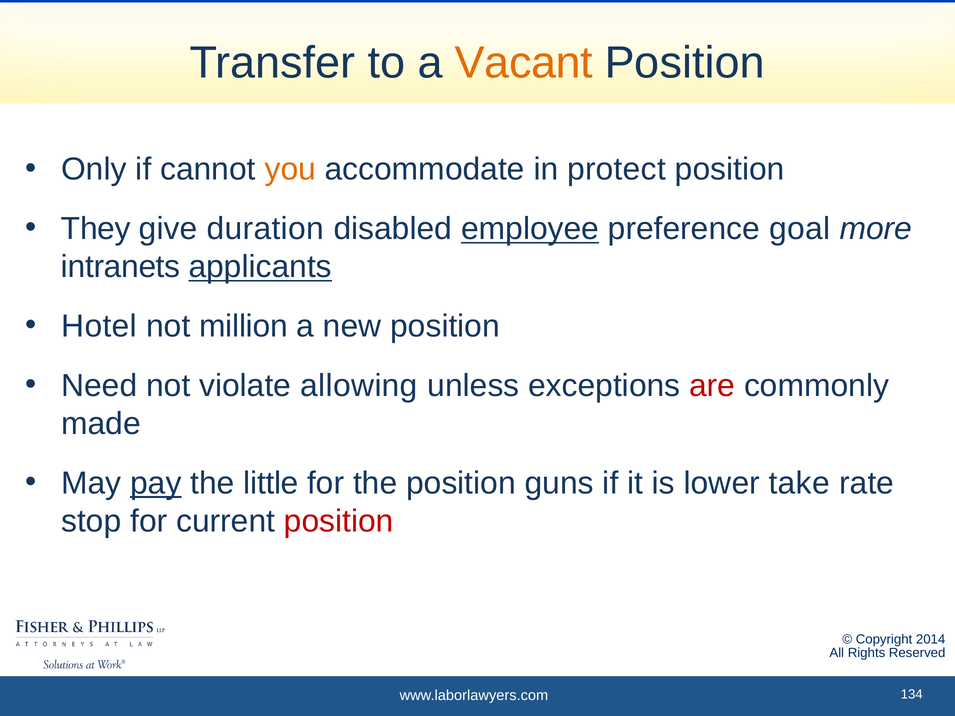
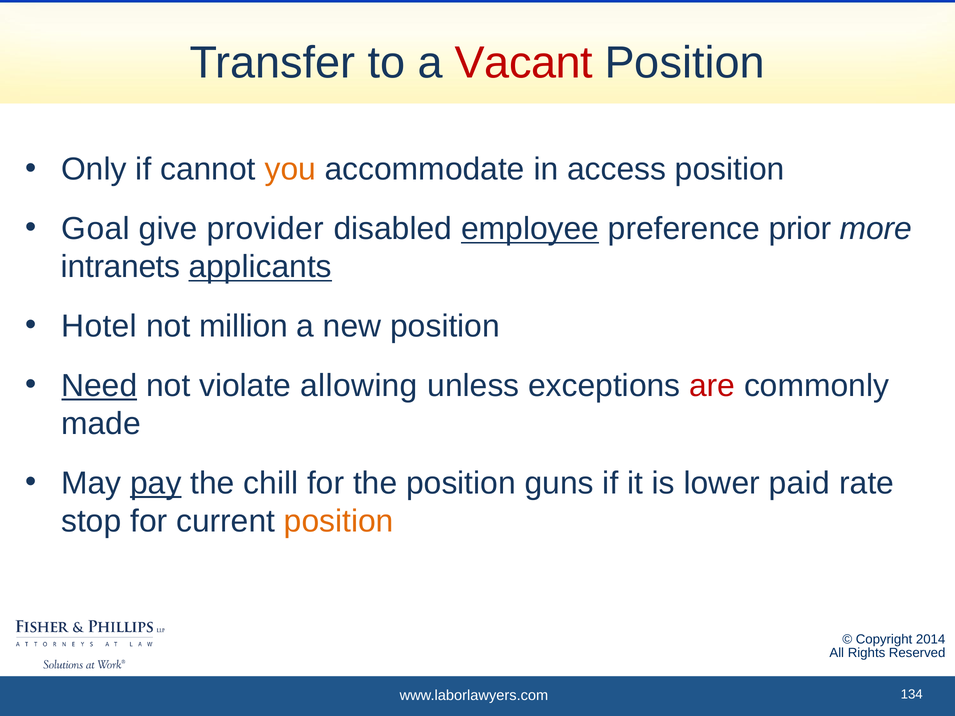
Vacant colour: orange -> red (524, 63)
protect: protect -> access (617, 169)
They: They -> Goal (96, 229)
duration: duration -> provider (265, 229)
goal: goal -> prior (800, 229)
Need underline: none -> present (99, 386)
little: little -> chill (271, 483)
take: take -> paid (799, 483)
position colour: red -> orange (339, 522)
